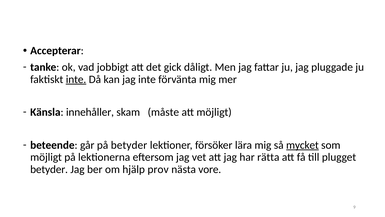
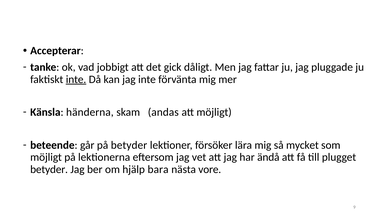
innehåller: innehåller -> händerna (90, 112)
måste: måste -> andas (163, 112)
mycket underline: present -> none (302, 145)
rätta: rätta -> ändå (268, 157)
prov: prov -> bara (158, 169)
